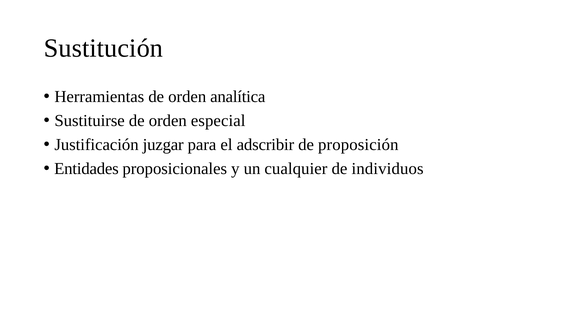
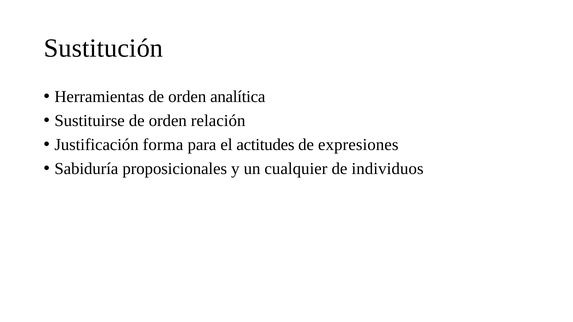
especial: especial -> relación (218, 121)
juzgar: juzgar -> forma (163, 145)
adscribir: adscribir -> actitudes (265, 145)
proposición: proposición -> expresiones (358, 145)
Entidades: Entidades -> Sabiduría (86, 169)
